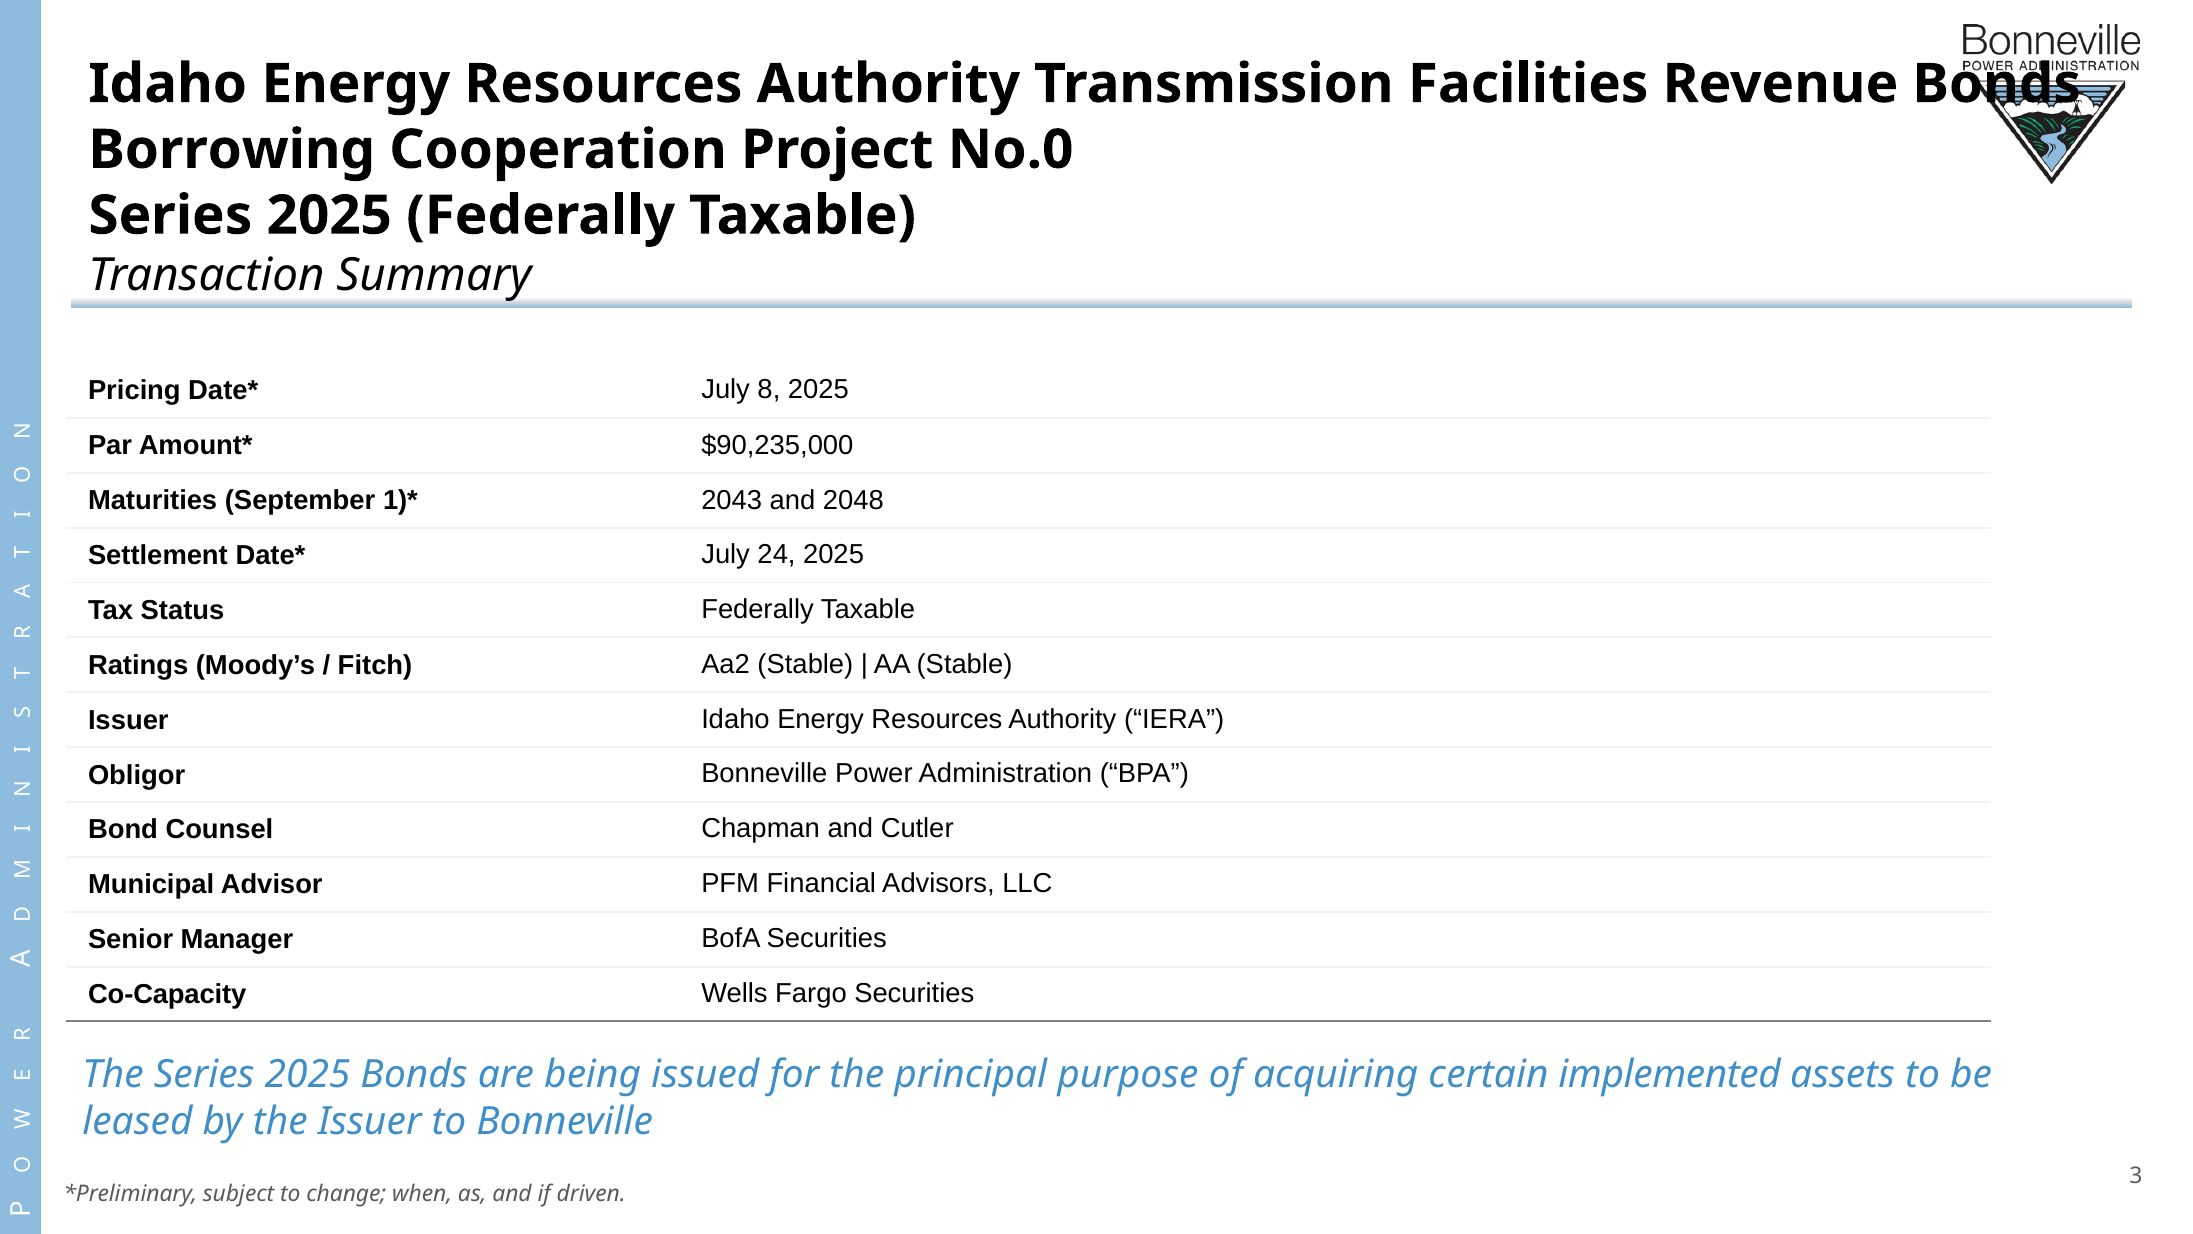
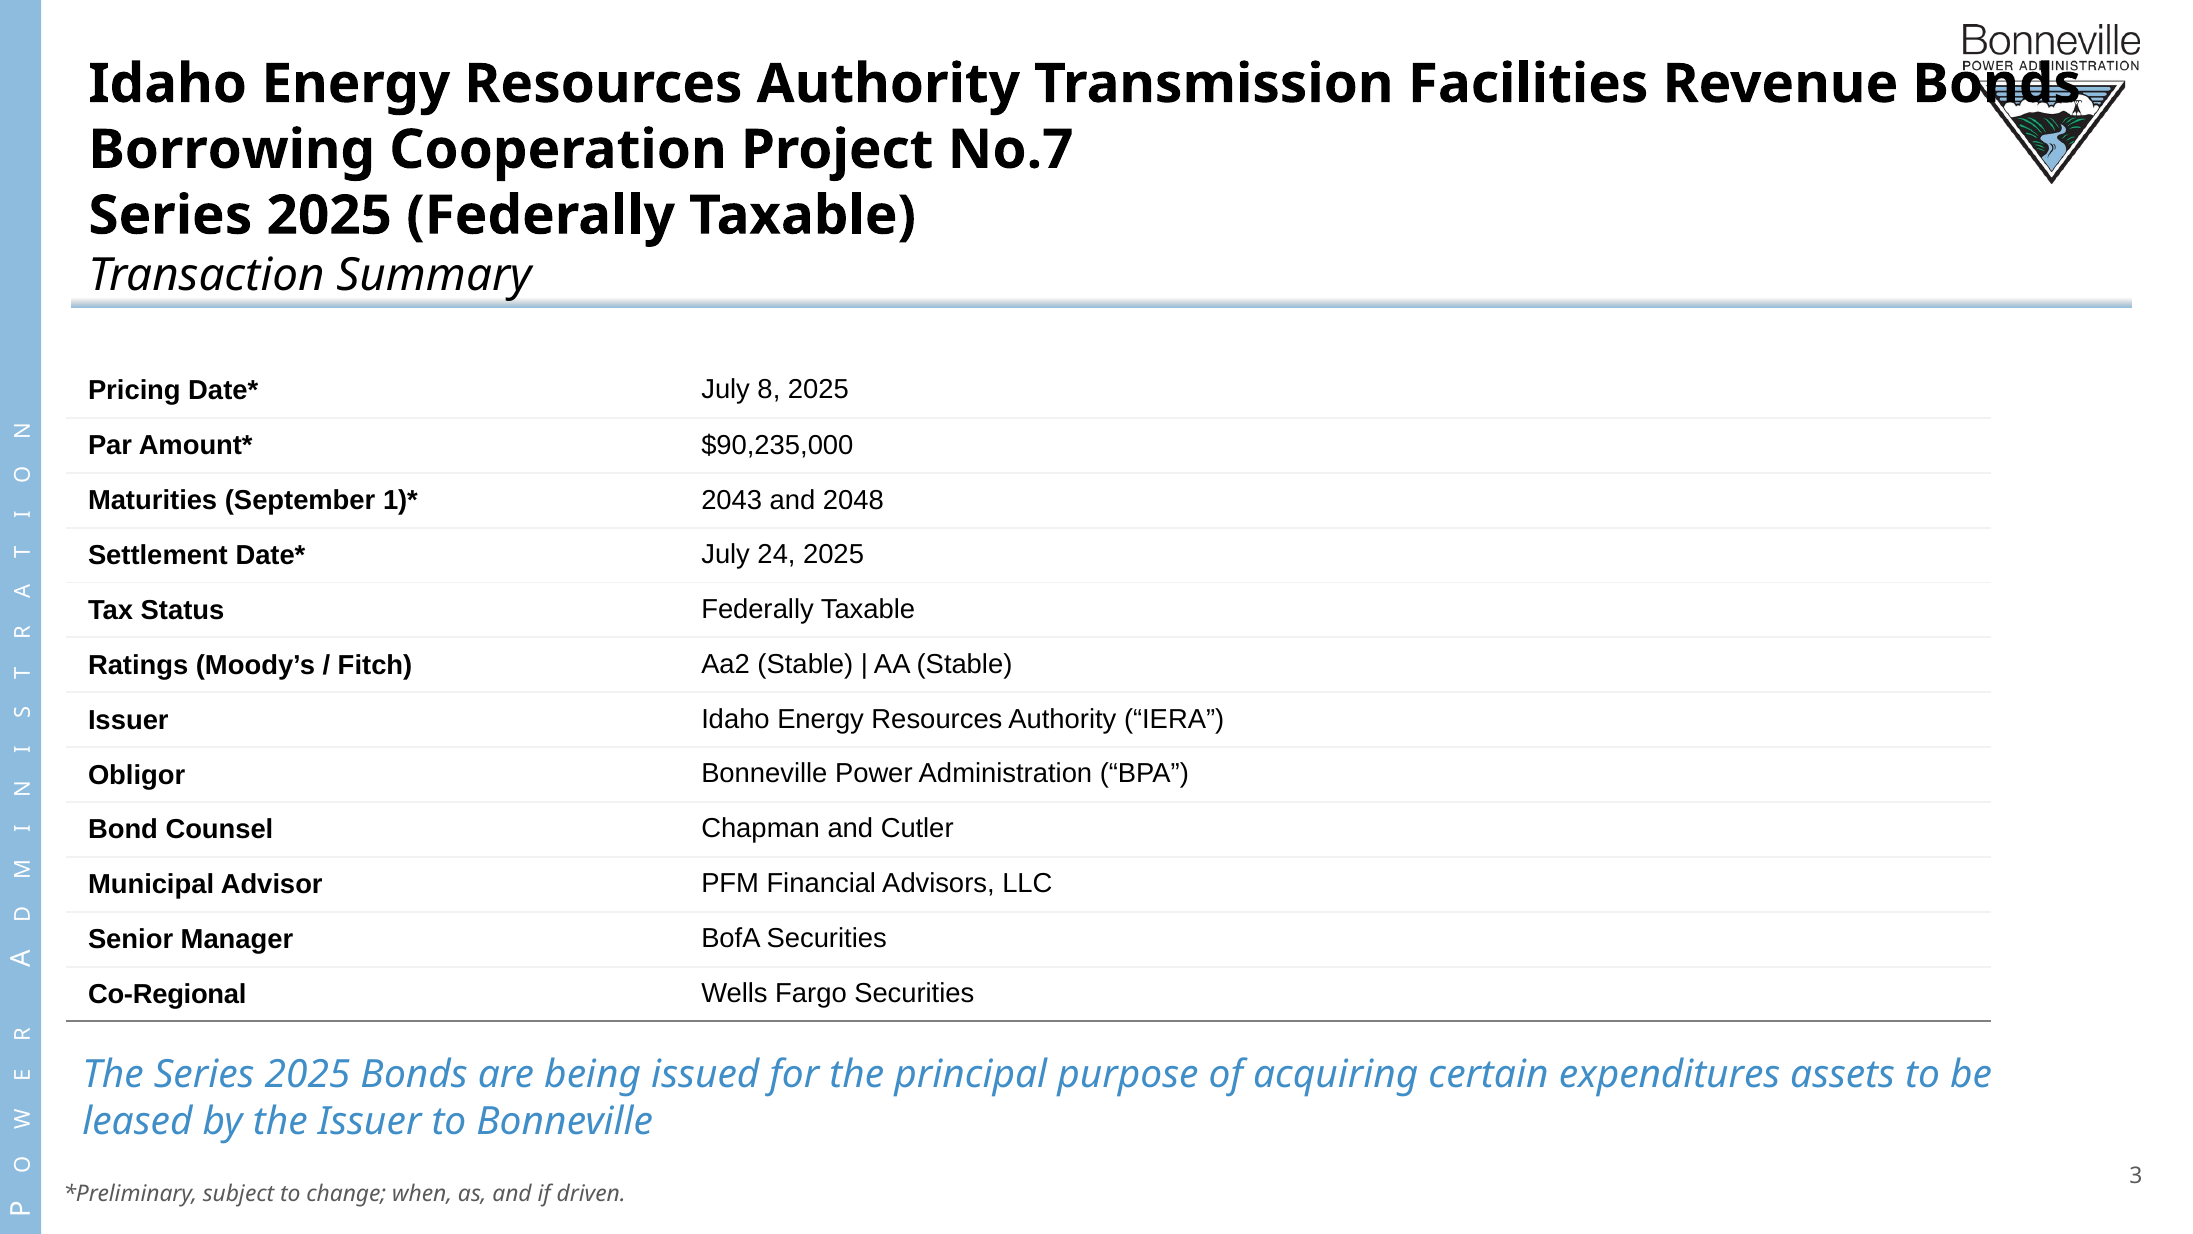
No.0: No.0 -> No.7 (1011, 150)
Co-Capacity: Co-Capacity -> Co-Regional (167, 994)
implemented: implemented -> expenditures (1669, 1074)
